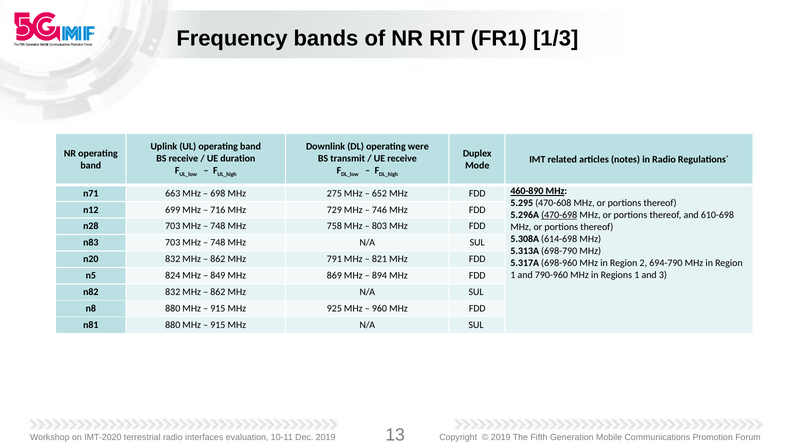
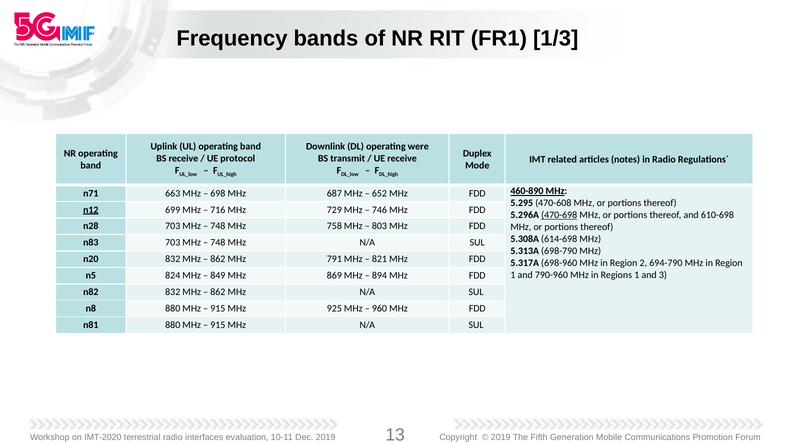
duration: duration -> protocol (238, 159)
275: 275 -> 687 (334, 193)
n12 underline: none -> present (91, 210)
